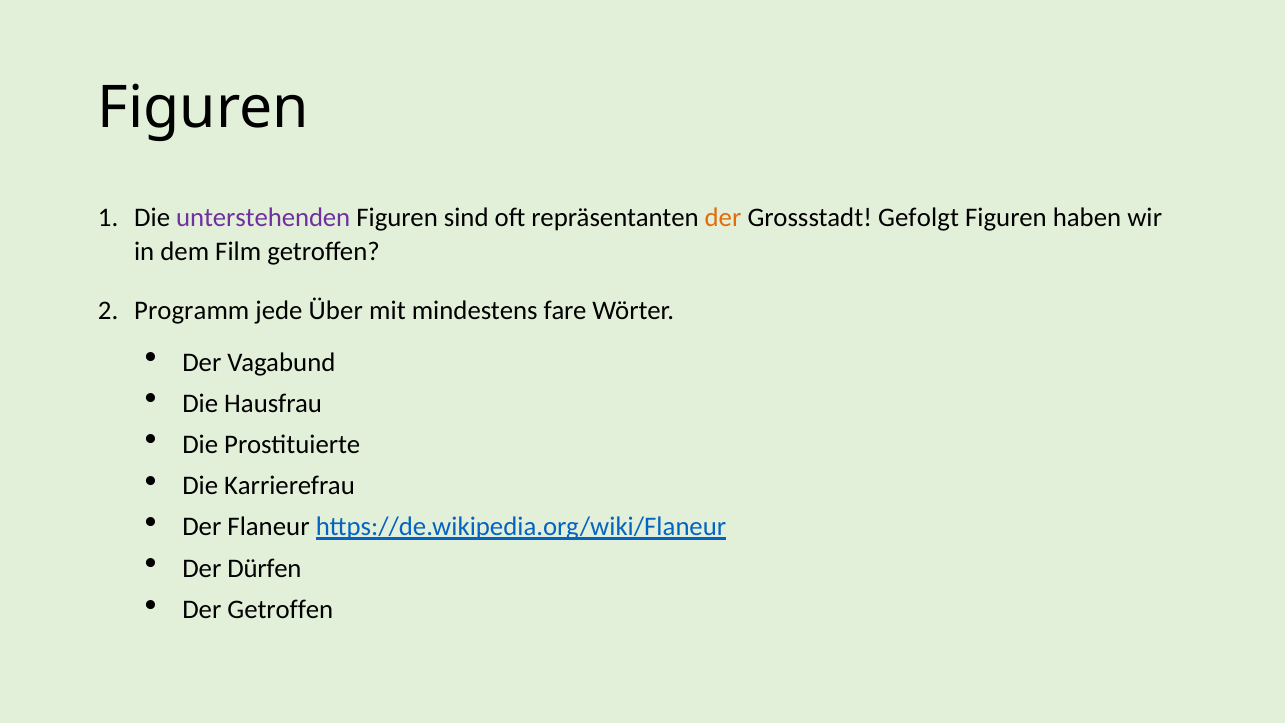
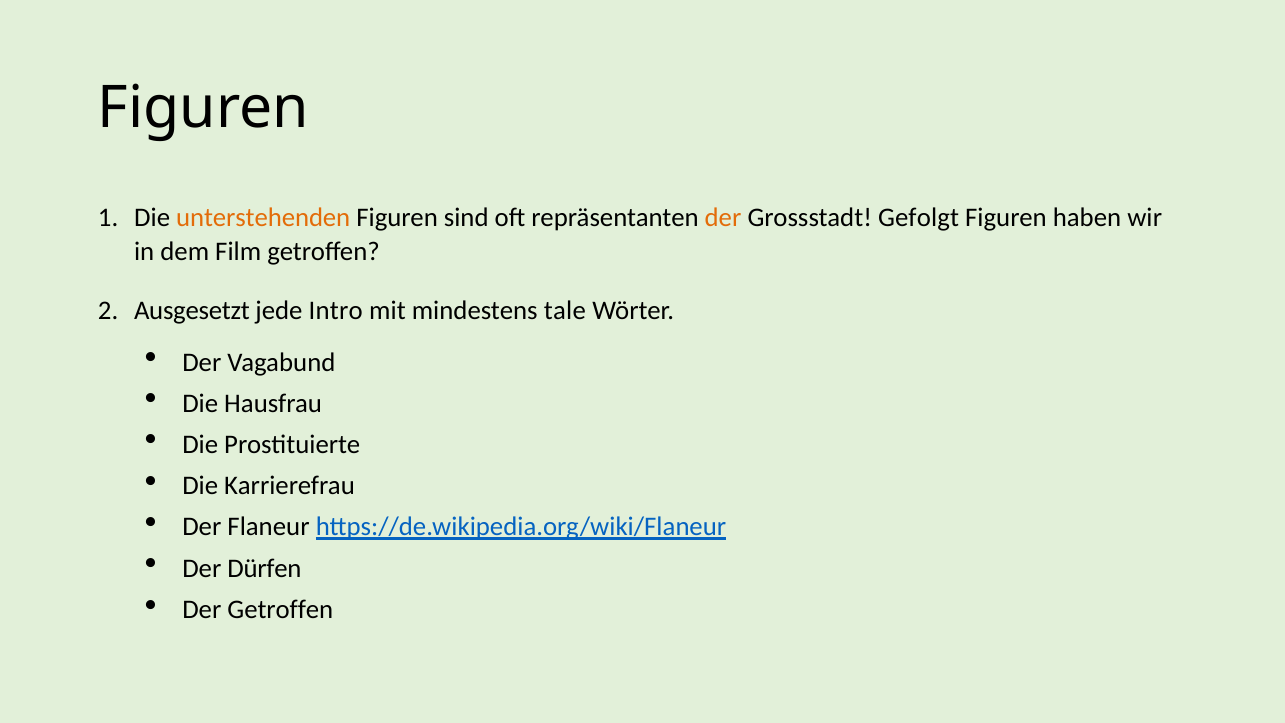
unterstehenden colour: purple -> orange (263, 217)
Programm: Programm -> Ausgesetzt (192, 310)
Über: Über -> Intro (336, 310)
fare: fare -> tale (565, 310)
